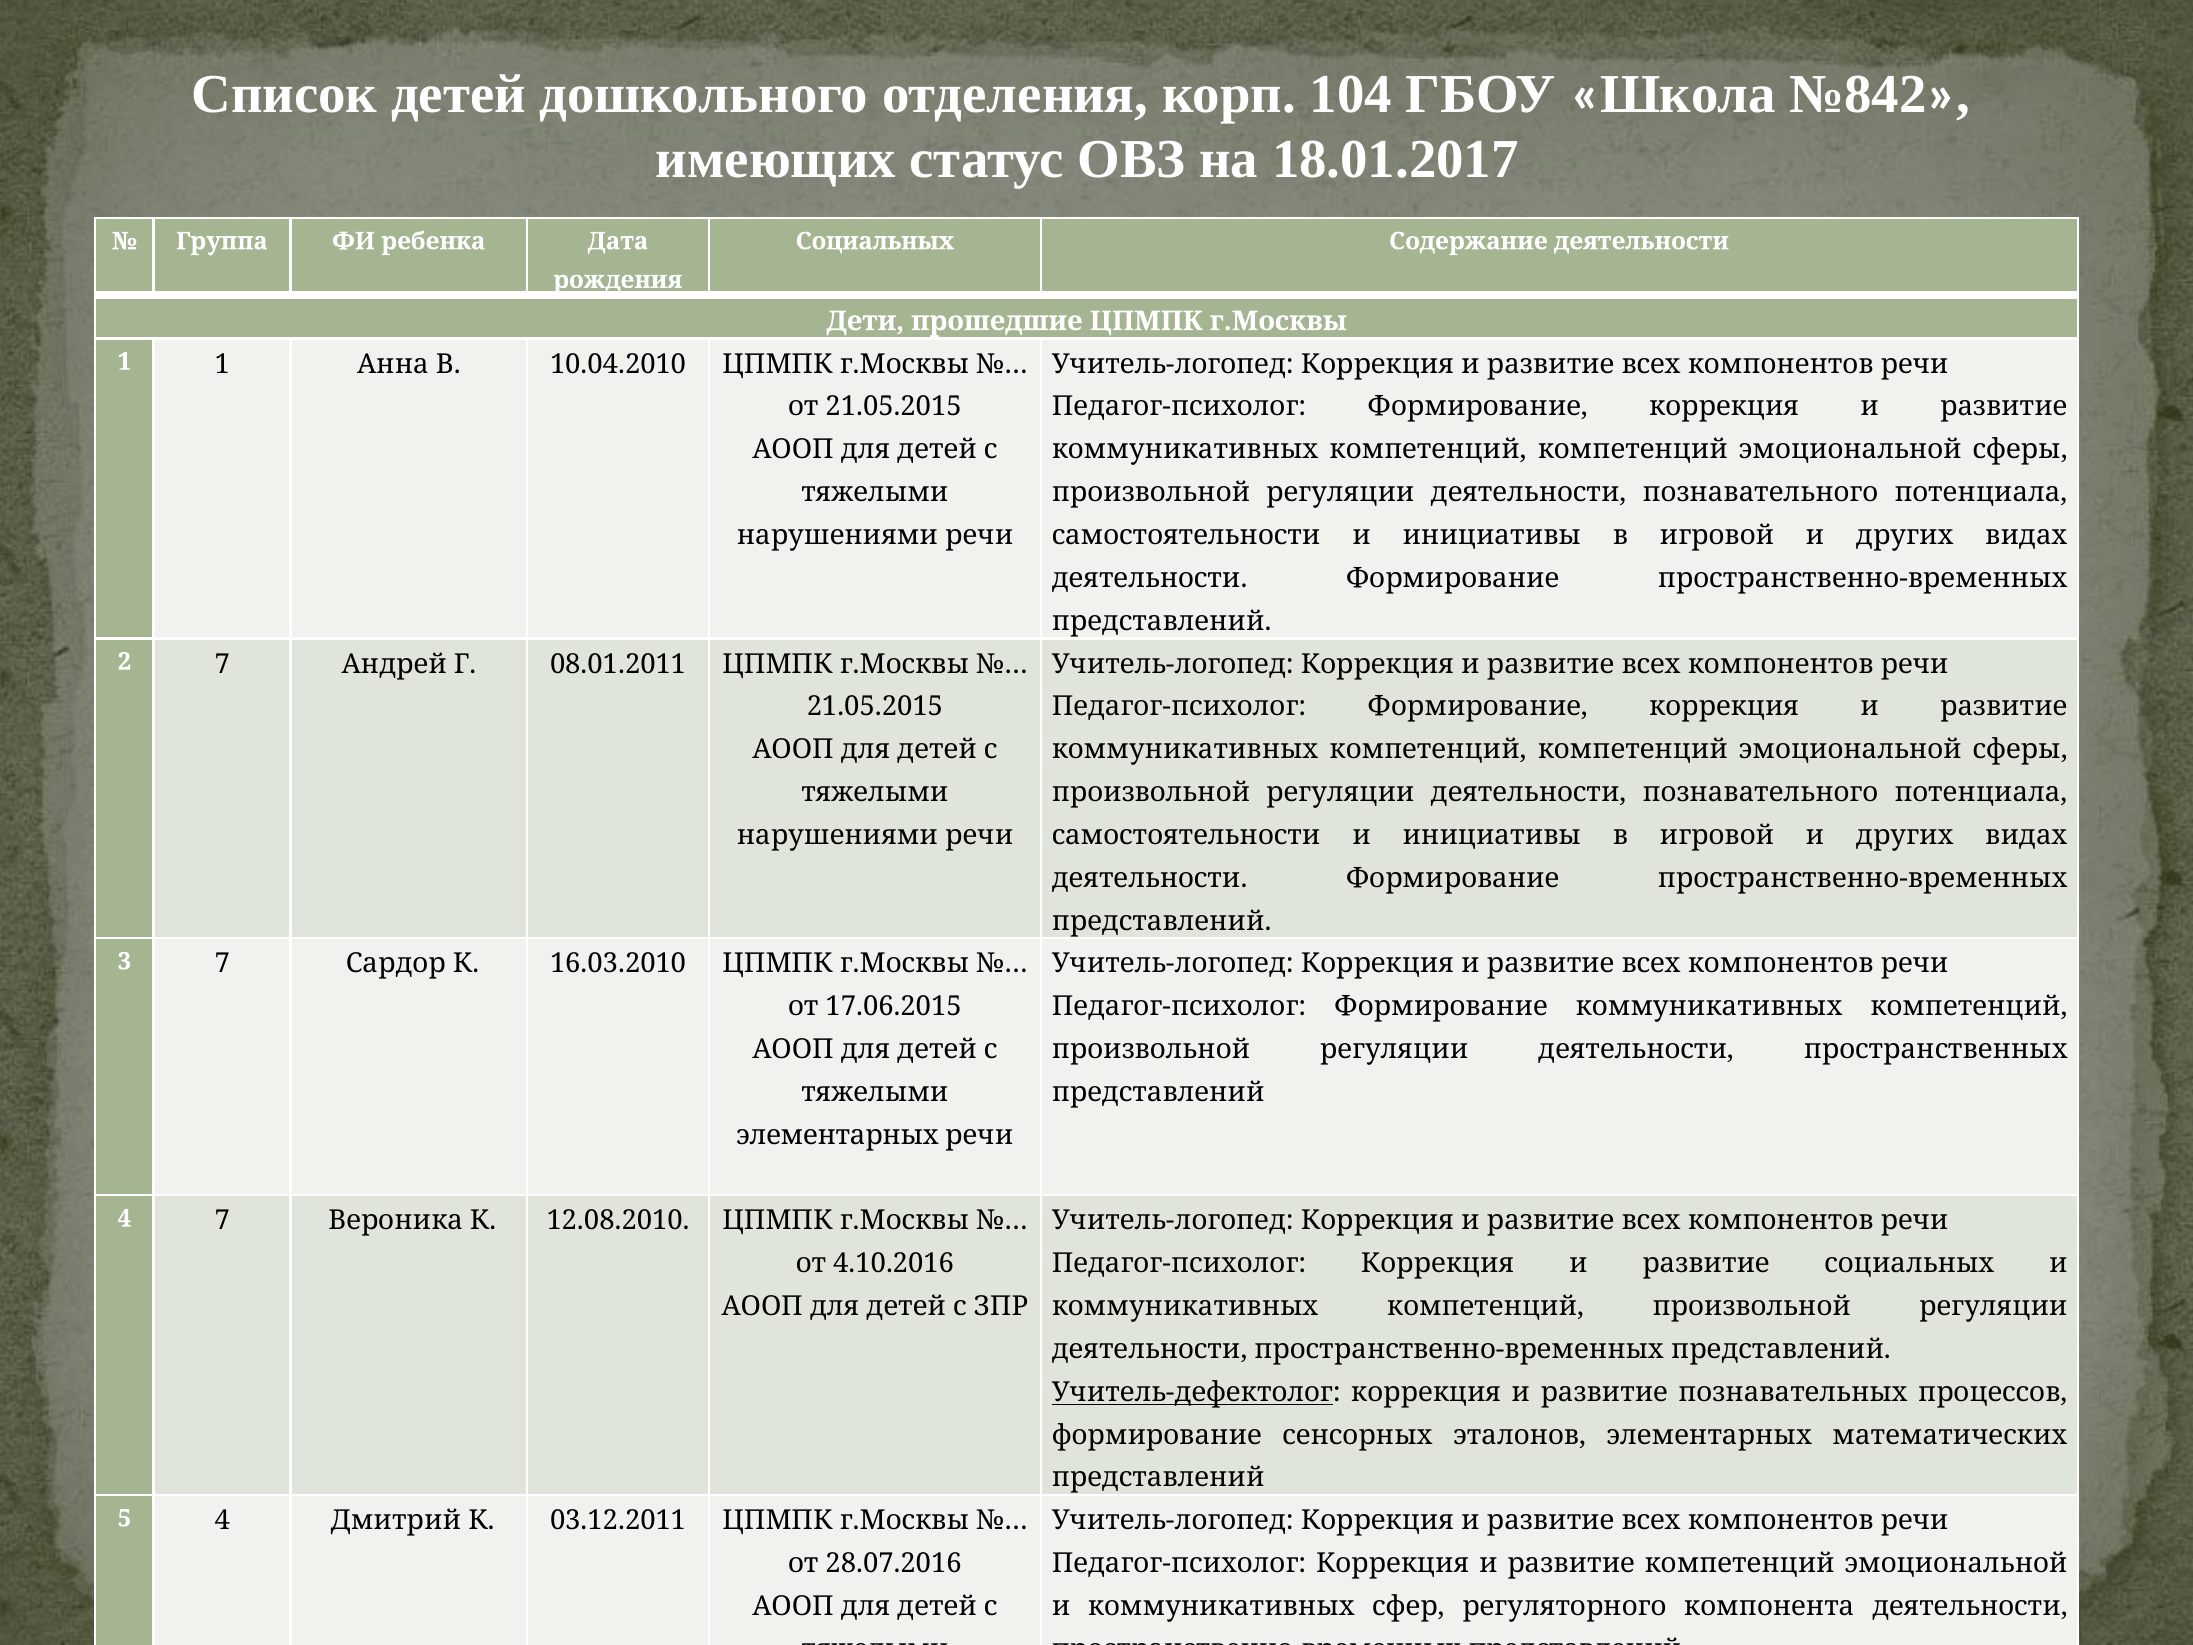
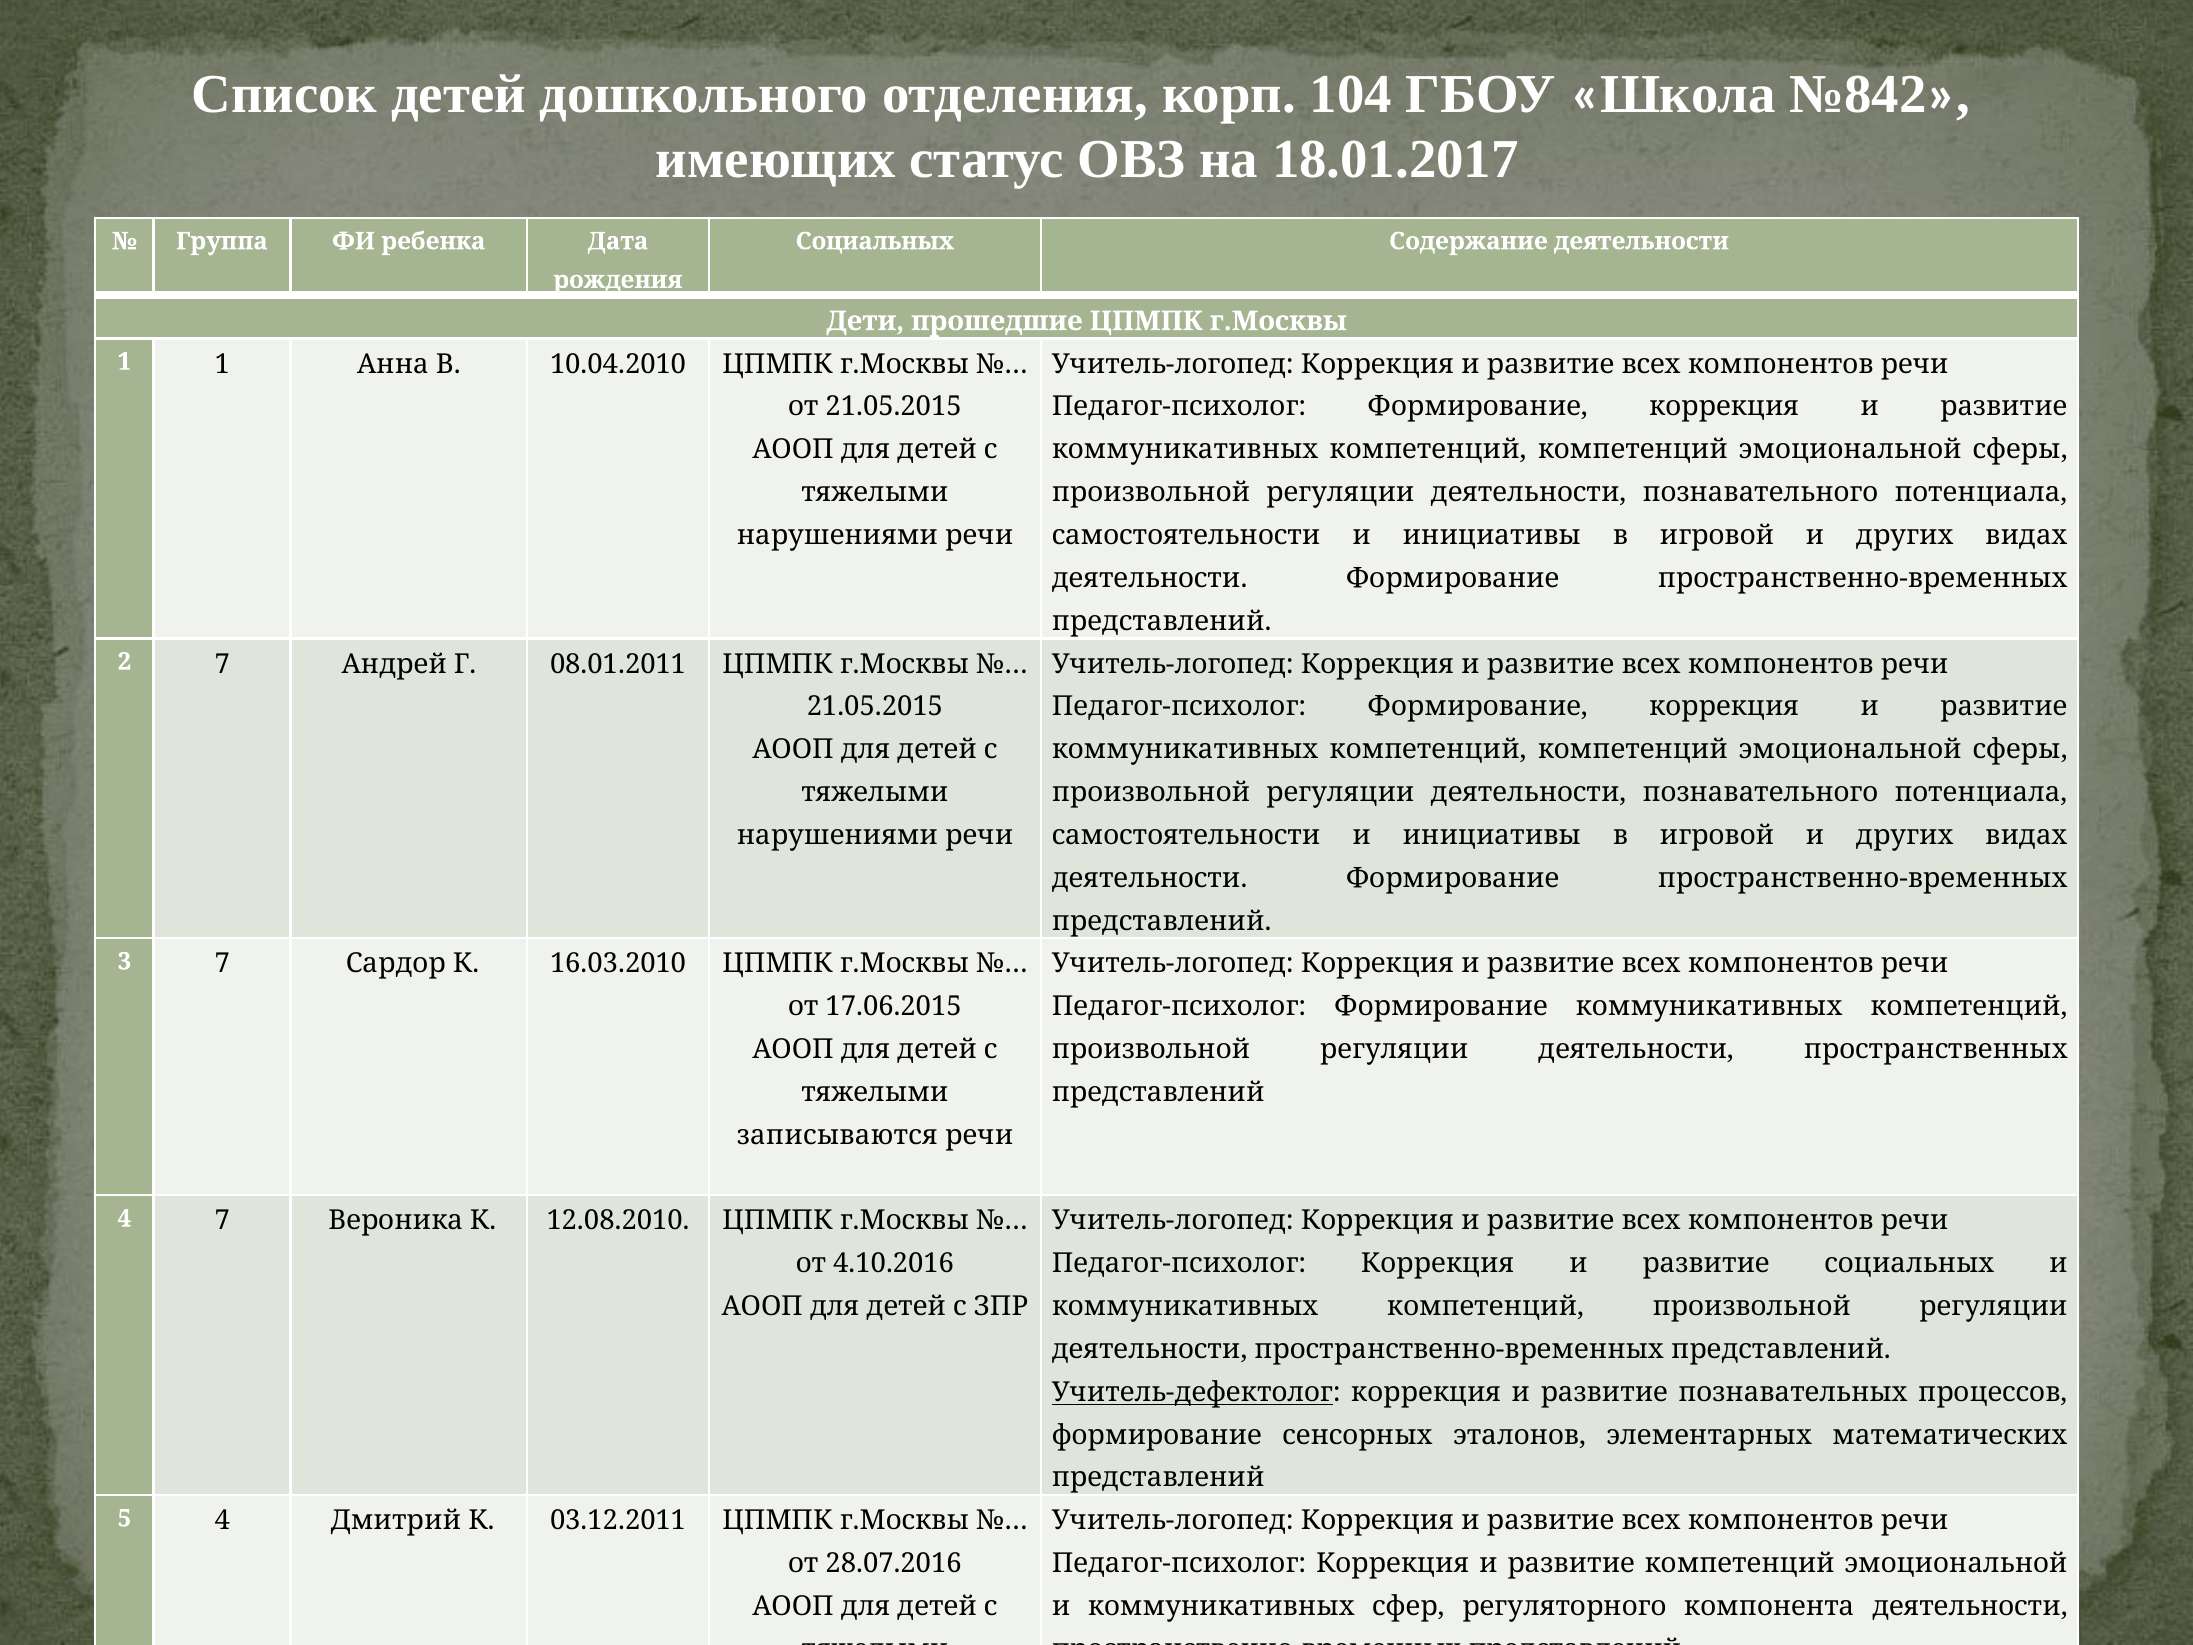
элементарных: элементарных -> записываются (837, 1135)
